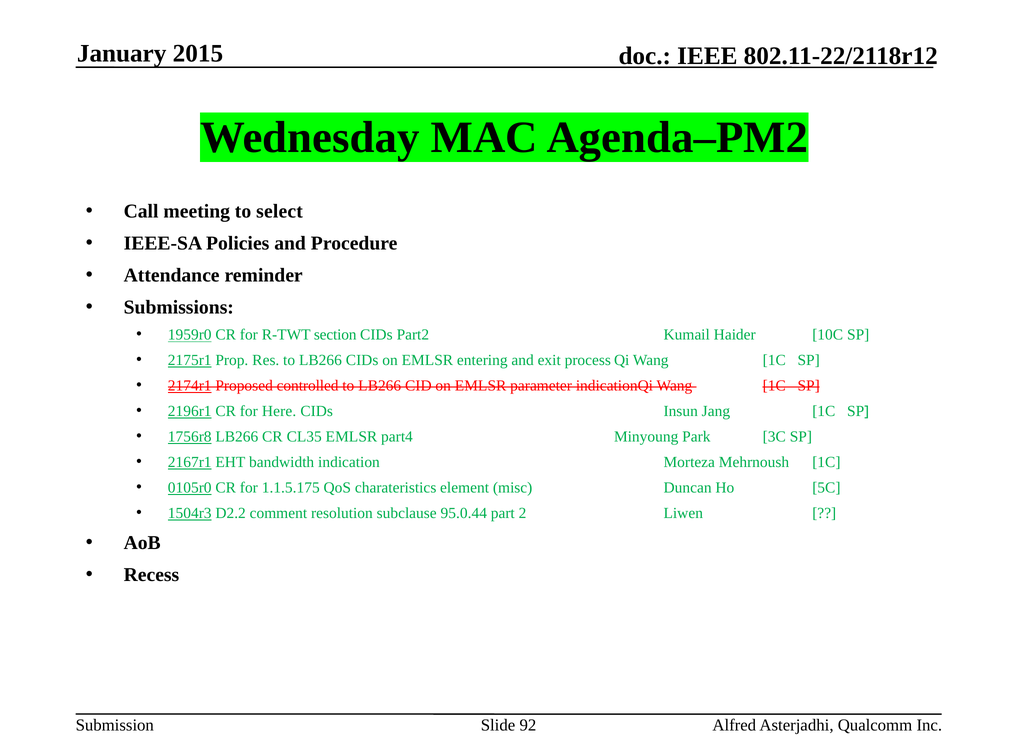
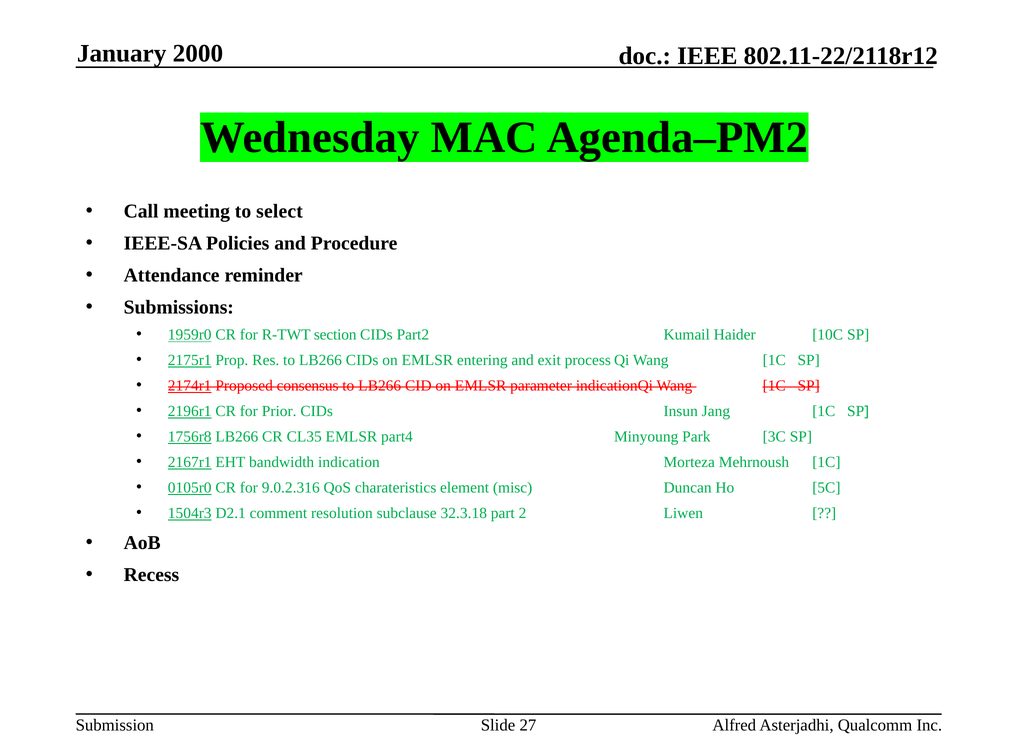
2015: 2015 -> 2000 (198, 53)
controlled: controlled -> consensus (308, 386)
Here: Here -> Prior (279, 412)
1.1.5.175: 1.1.5.175 -> 9.0.2.316 (291, 488)
D2.2: D2.2 -> D2.1 (231, 514)
95.0.44: 95.0.44 -> 32.3.18 (464, 514)
92: 92 -> 27 (528, 726)
